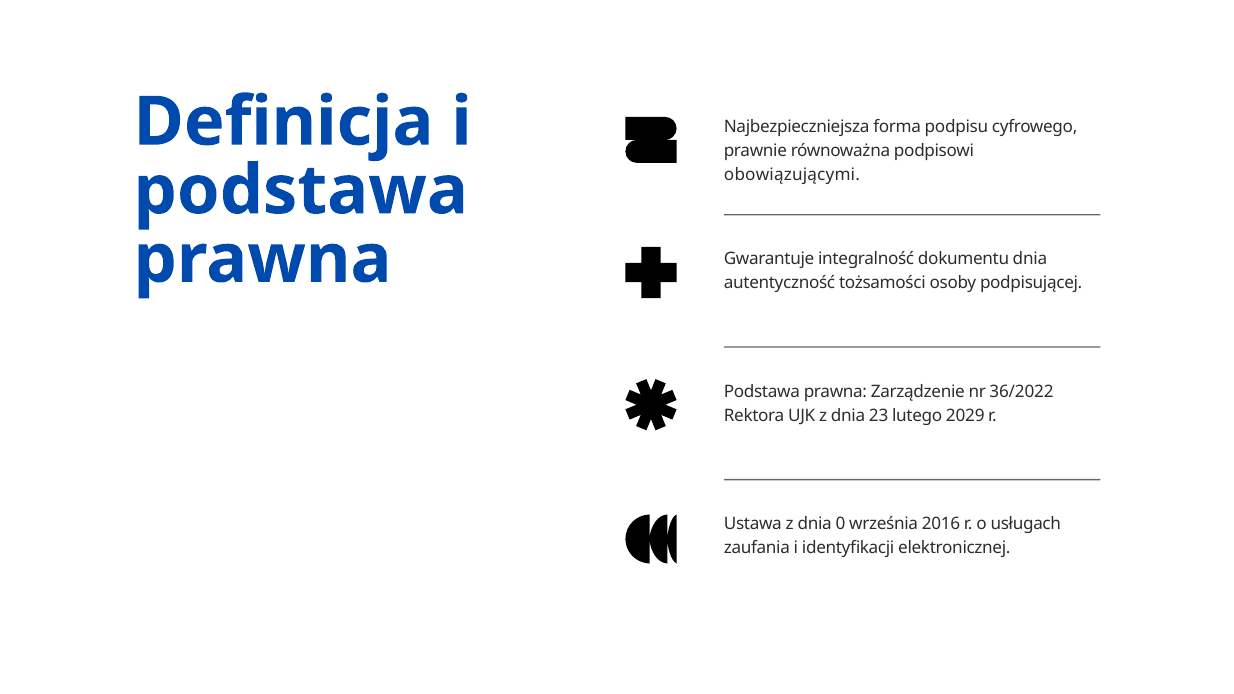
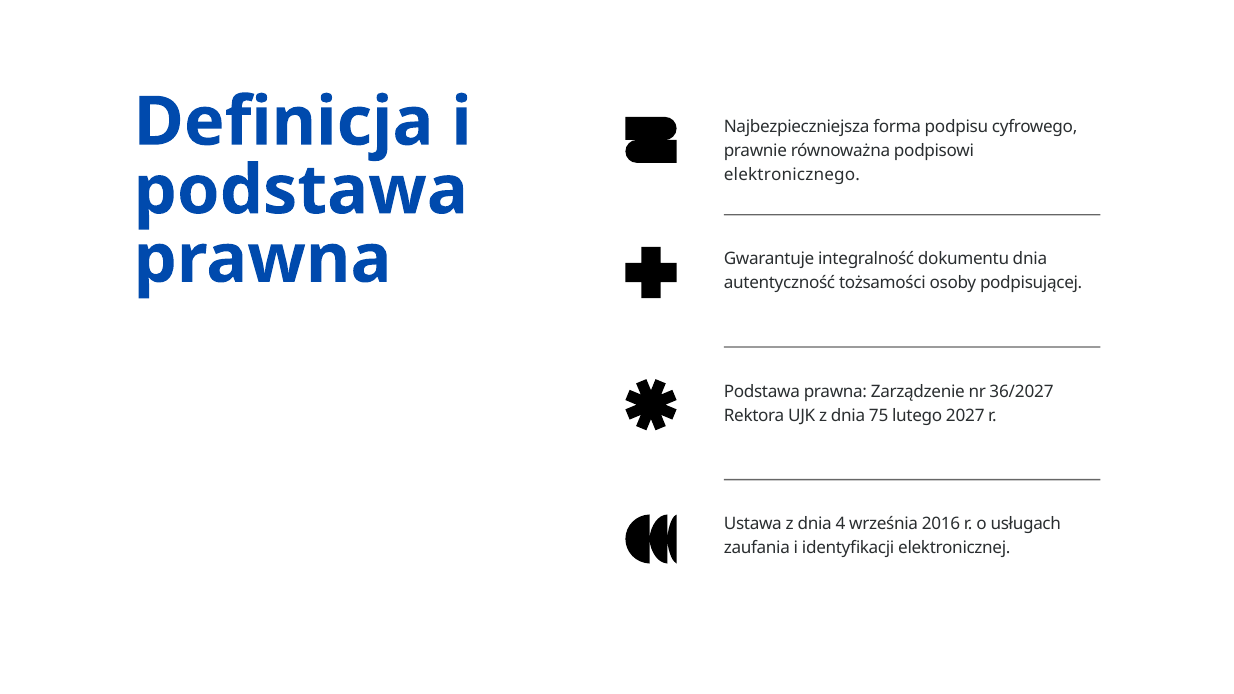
obowiązującymi: obowiązującymi -> elektronicznego (792, 175)
36/2022: 36/2022 -> 36/2027 (1022, 392)
23: 23 -> 75 (879, 415)
2029: 2029 -> 2027 (965, 415)
0: 0 -> 4 (840, 524)
